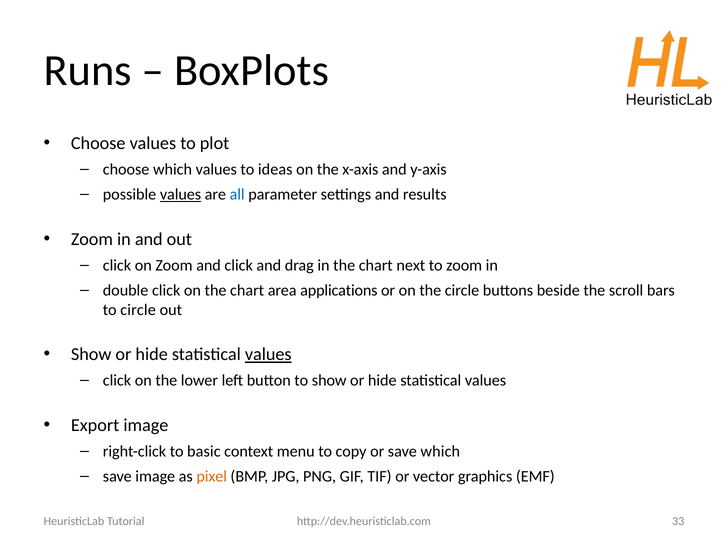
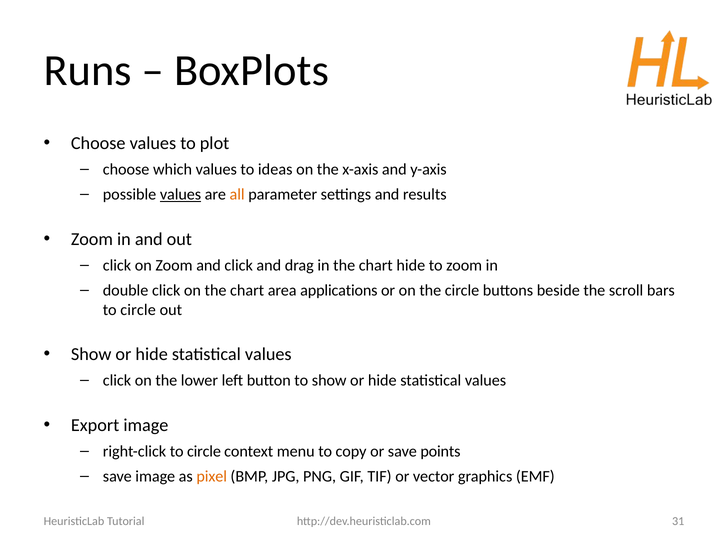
all colour: blue -> orange (237, 194)
chart next: next -> hide (411, 265)
values underline: present -> none (268, 354)
right-click to basic: basic -> circle (204, 451)
save which: which -> points (440, 451)
33: 33 -> 31 (678, 521)
